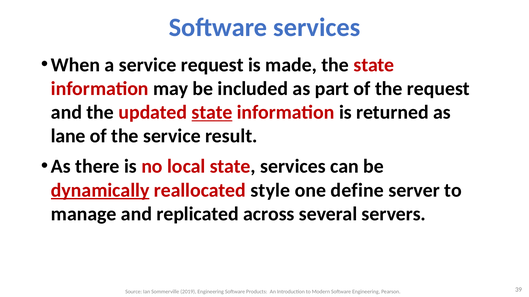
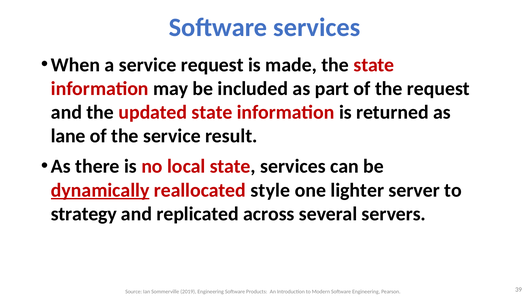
state underline: present -> none (212, 113)
define: define -> lighter (357, 191)
manage: manage -> strategy (84, 214)
